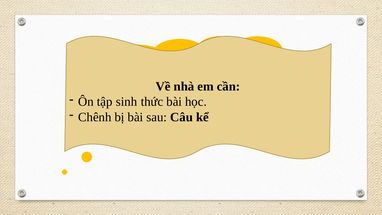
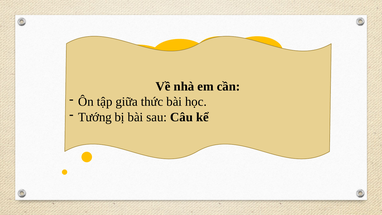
sinh: sinh -> giữa (127, 102)
Chênh: Chênh -> Tướng (95, 117)
